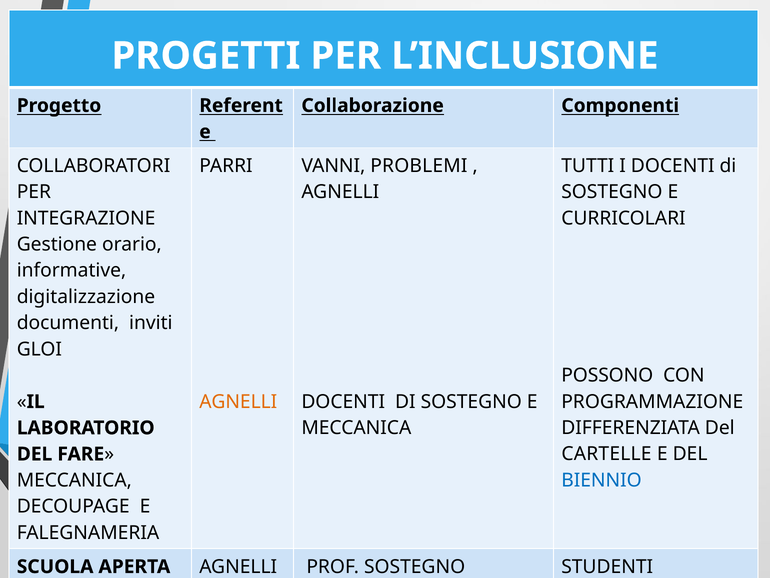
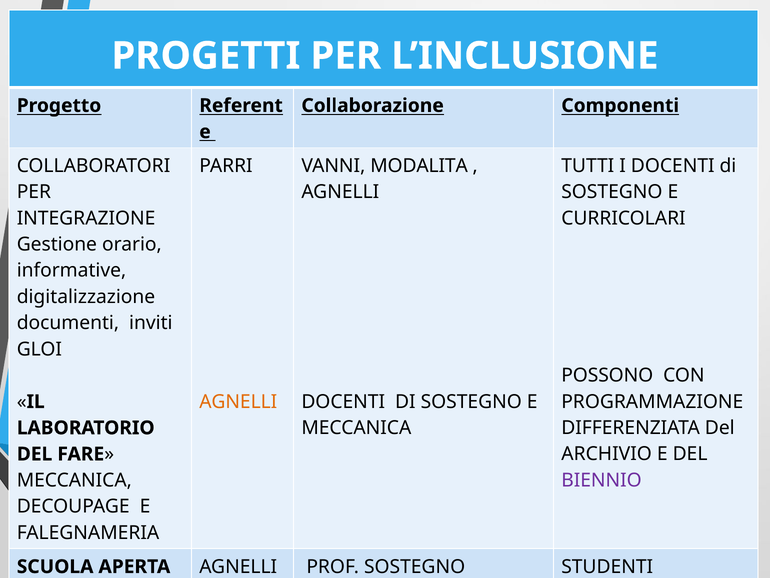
PROBLEMI: PROBLEMI -> MODALITA (419, 166)
CARTELLE: CARTELLE -> ARCHIVIO (607, 454)
BIENNIO colour: blue -> purple (602, 480)
